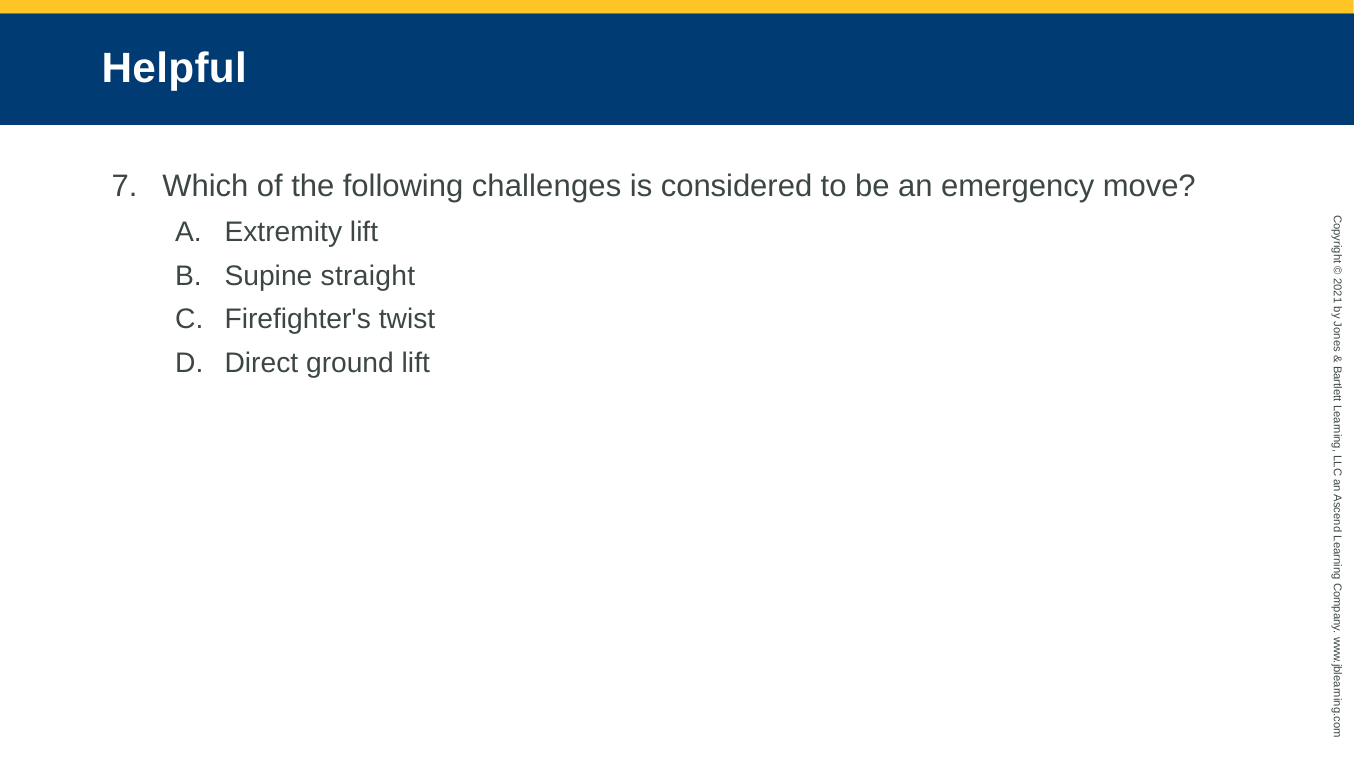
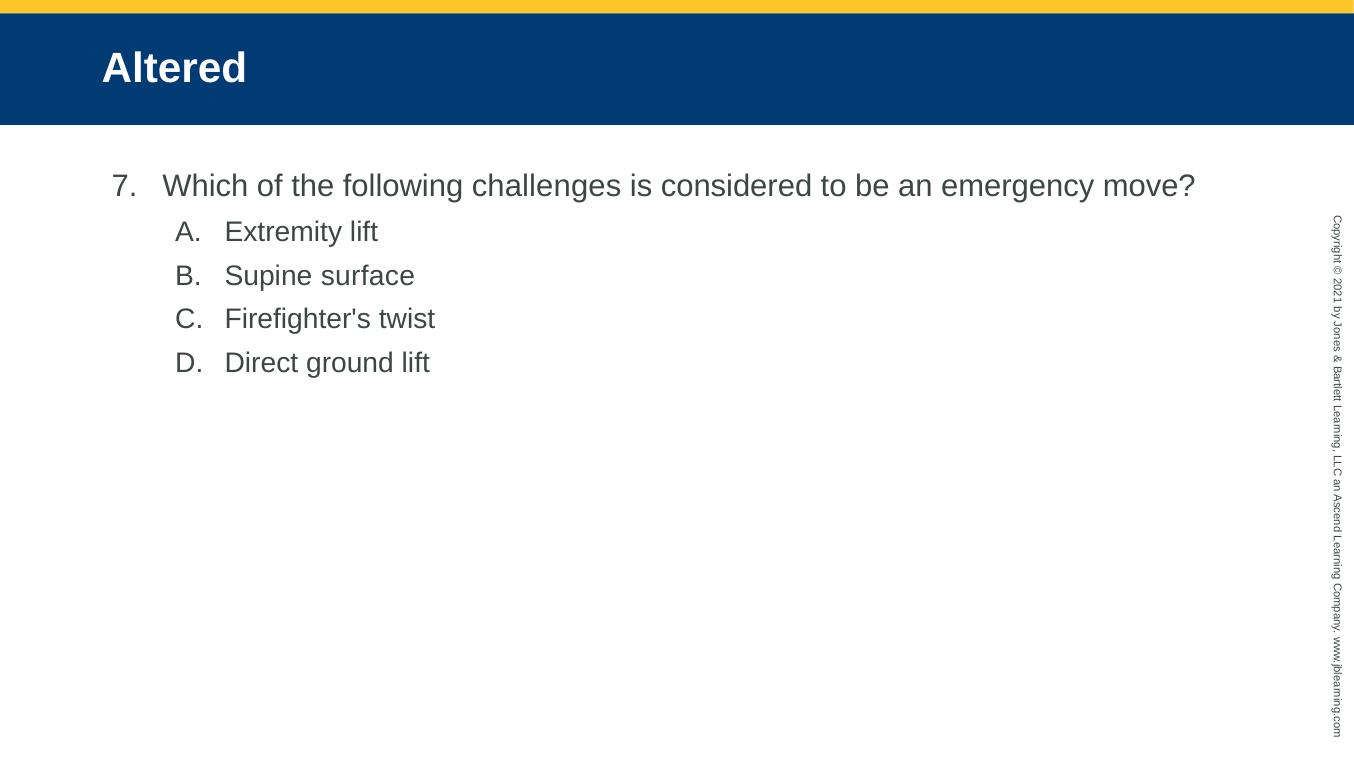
Helpful: Helpful -> Altered (174, 68)
straight: straight -> surface (368, 276)
